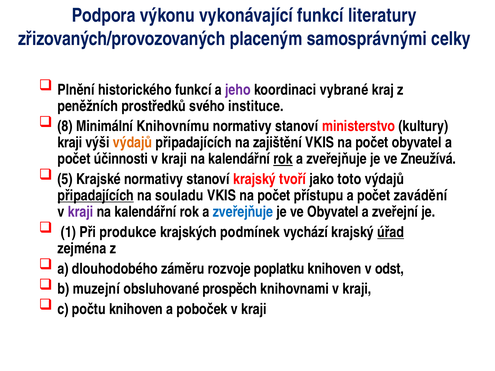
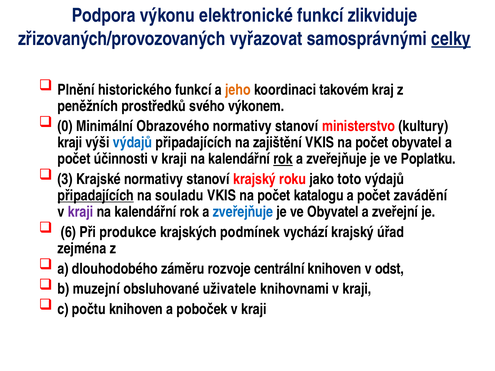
vykonávající: vykonávající -> elektronické (246, 16)
literatury: literatury -> zlikviduje (383, 16)
placeným: placeným -> vyřazovat (266, 39)
celky underline: none -> present (451, 39)
jeho colour: purple -> orange (238, 90)
vybrané: vybrané -> takovém (344, 90)
instituce: instituce -> výkonem (256, 106)
8: 8 -> 0 (65, 126)
Knihovnímu: Knihovnímu -> Obrazového (173, 126)
výdajů colour: orange -> blue (133, 143)
Zneužívá: Zneužívá -> Poplatku (428, 159)
5: 5 -> 3 (65, 179)
tvoří: tvoří -> roku (293, 179)
přístupu: přístupu -> katalogu (319, 196)
1: 1 -> 6 (68, 232)
úřad underline: present -> none (391, 232)
poplatku: poplatku -> centrální (279, 269)
prospěch: prospěch -> uživatele (230, 289)
